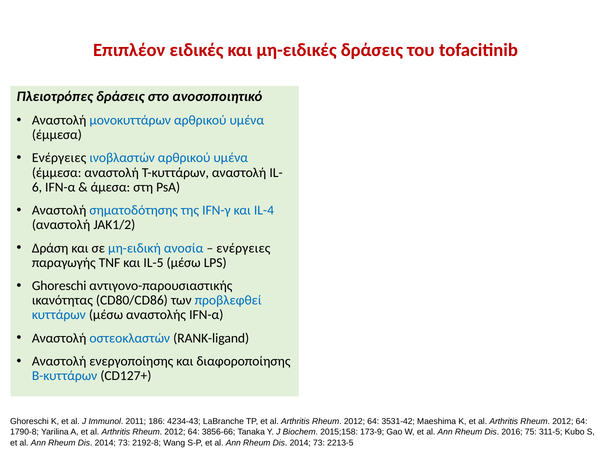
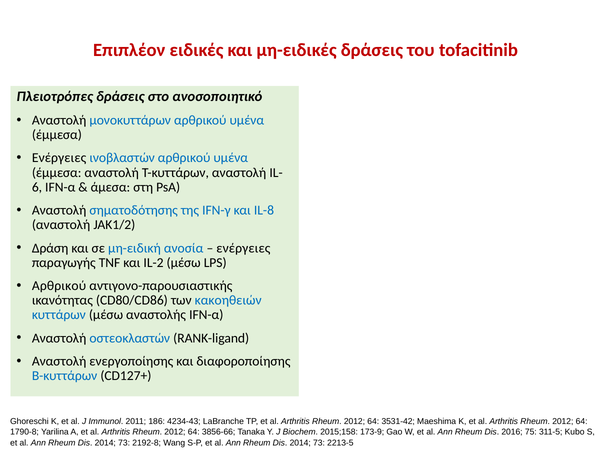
IL-4: IL-4 -> IL-8 (264, 210)
IL-5: IL-5 -> IL-2 (154, 263)
Ghoreschi: Ghoreschi -> Αρθρικού (59, 286)
προβλεφθεί: προβλεφθεί -> κακοηθειών (228, 301)
